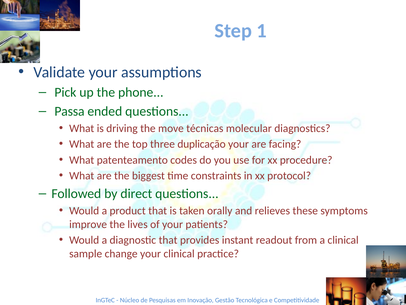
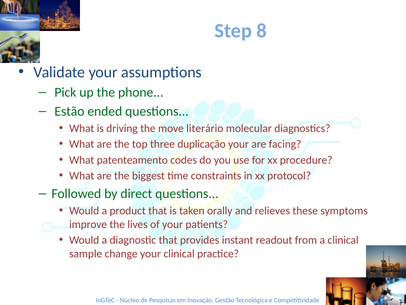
1: 1 -> 8 (262, 31)
Passa: Passa -> Estão (69, 111)
técnicas: técnicas -> literário (205, 128)
